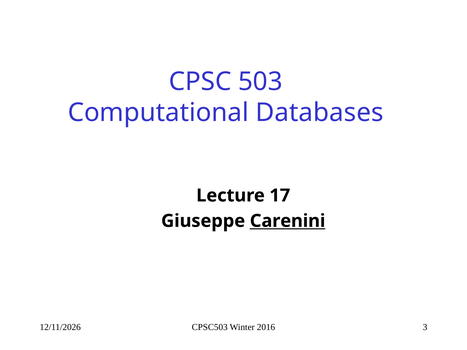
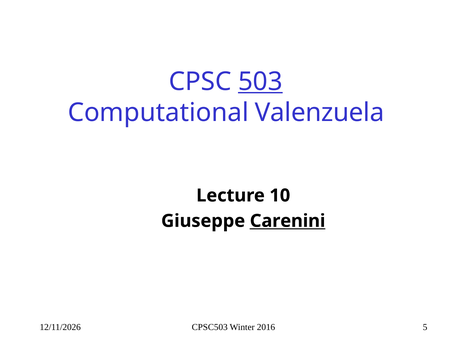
503 underline: none -> present (260, 82)
Databases: Databases -> Valenzuela (320, 113)
17: 17 -> 10 (280, 196)
3: 3 -> 5 (425, 328)
